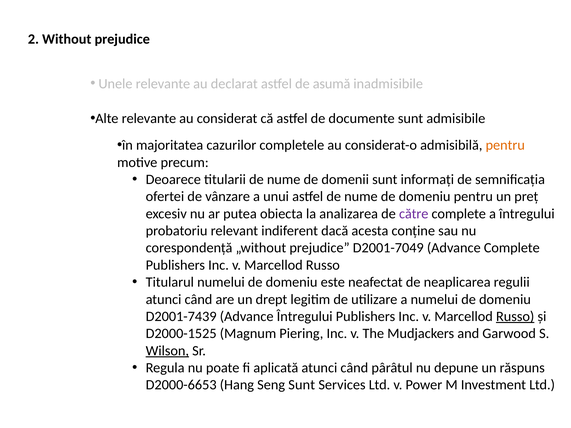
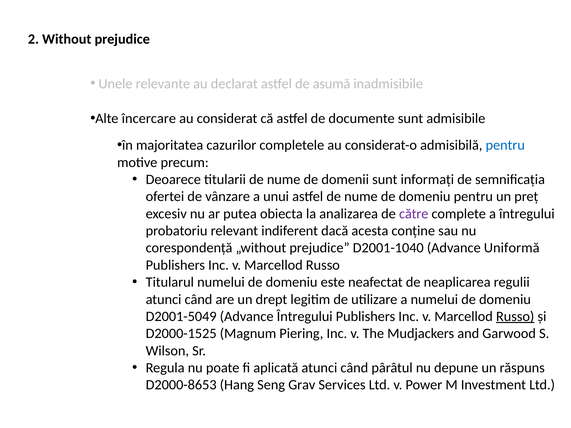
Alte relevante: relevante -> încercare (149, 119)
pentru colour: orange -> blue (505, 145)
D2001-7049: D2001-7049 -> D2001-1040 (388, 248)
Advance Complete: Complete -> Uniformă (512, 248)
D2001-7439: D2001-7439 -> D2001-5049 (181, 317)
Wilson underline: present -> none (167, 351)
D2000-6653: D2000-6653 -> D2000-8653 (181, 385)
Seng Sunt: Sunt -> Grav (302, 385)
